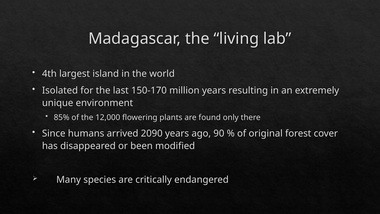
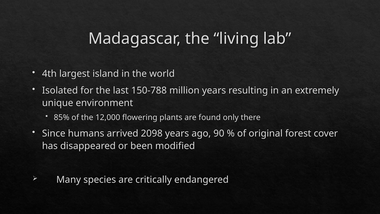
150-170: 150-170 -> 150-788 (149, 90)
2090: 2090 -> 2098 (152, 133)
